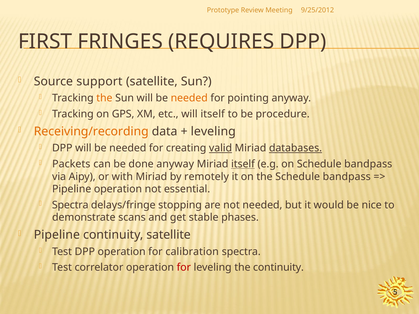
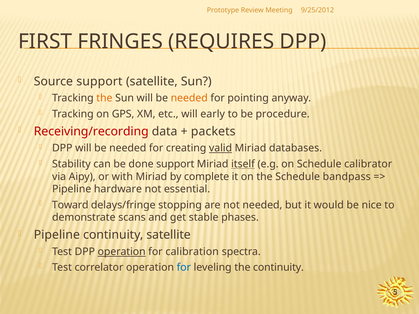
will itself: itself -> early (213, 114)
Receiving/recording colour: orange -> red (91, 132)
leveling: leveling -> packets (213, 132)
databases underline: present -> none (296, 148)
Packets: Packets -> Stability (71, 164)
done anyway: anyway -> support (175, 164)
on Schedule bandpass: bandpass -> calibrator (368, 164)
remotely: remotely -> complete (207, 177)
Pipeline operation: operation -> hardware (118, 189)
Spectra: Spectra -> Toward (70, 205)
operation underline: none -> present (122, 252)
for colour: red -> blue (184, 268)
